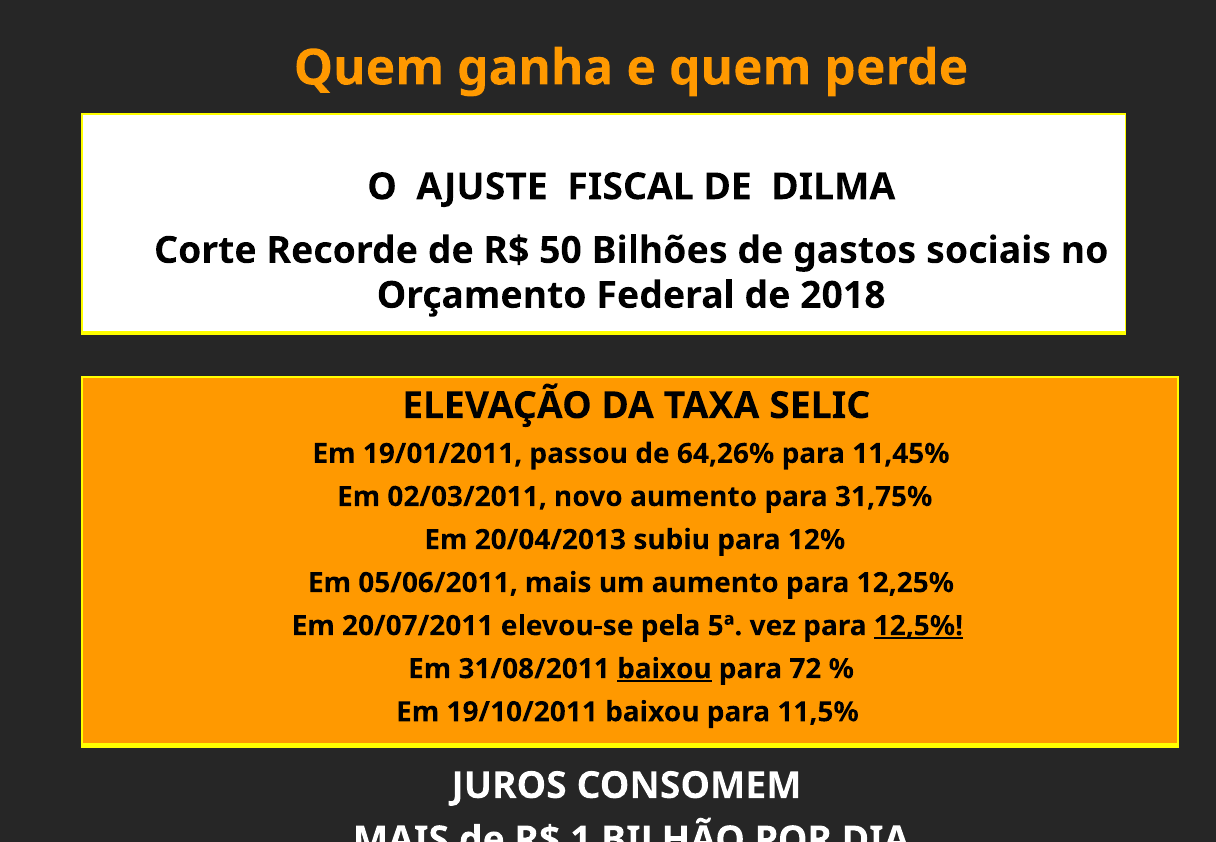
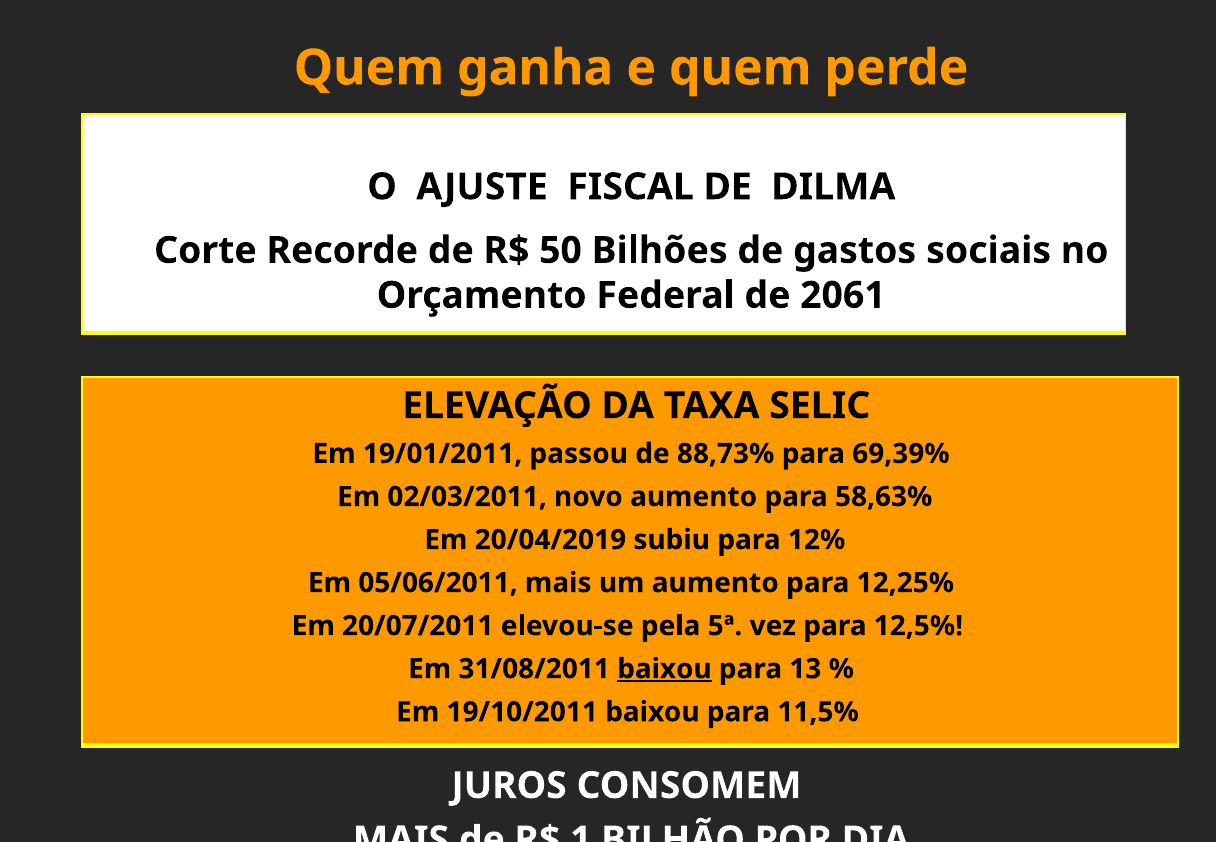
2018: 2018 -> 2061 (843, 295)
64,26%: 64,26% -> 88,73% (726, 454)
11,45%: 11,45% -> 69,39% (901, 454)
31,75%: 31,75% -> 58,63% (884, 497)
20/04/2013: 20/04/2013 -> 20/04/2019 (550, 540)
12,5% underline: present -> none (918, 626)
72: 72 -> 13 (805, 669)
